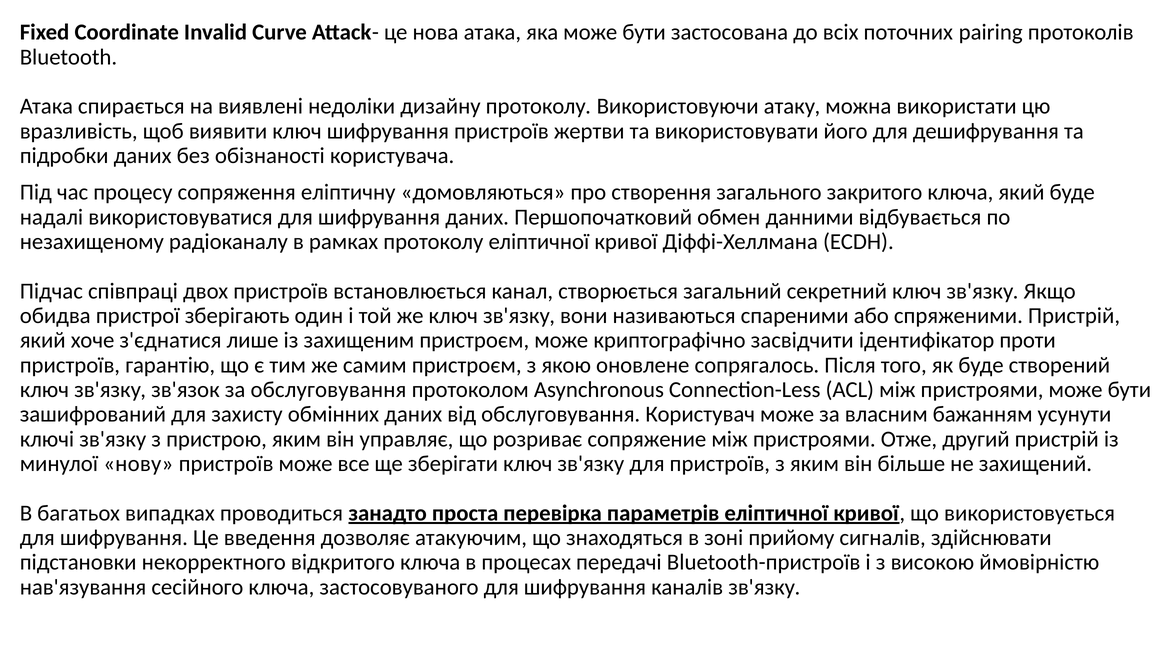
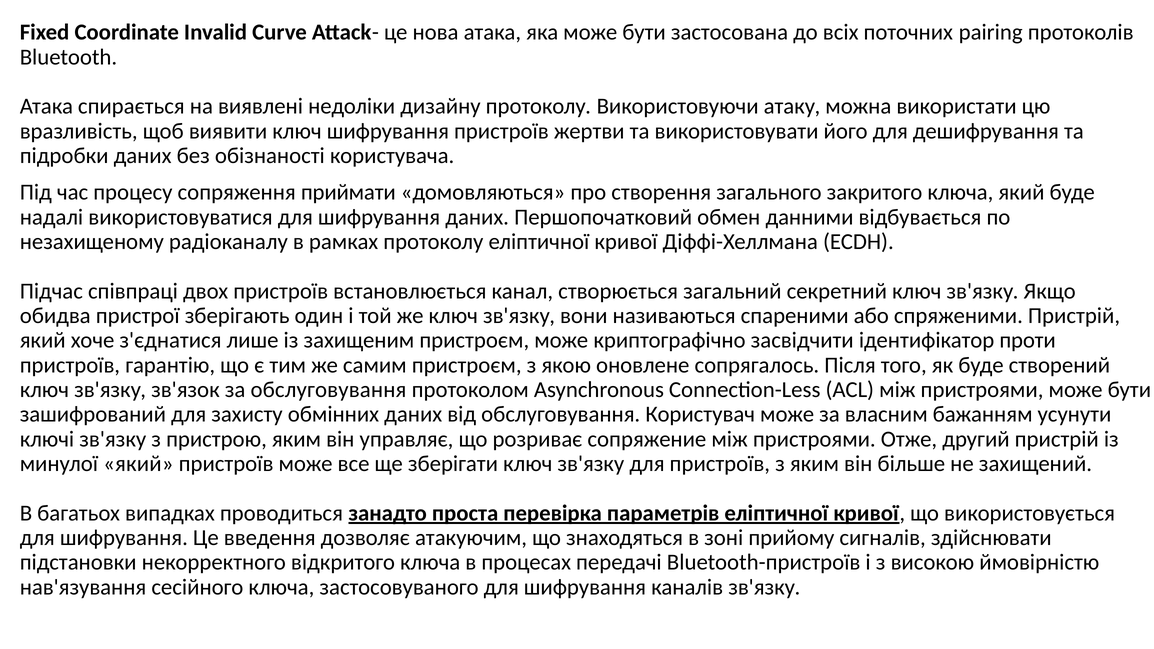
еліптичну: еліптичну -> приймати (348, 192)
минулої нову: нову -> який (138, 464)
